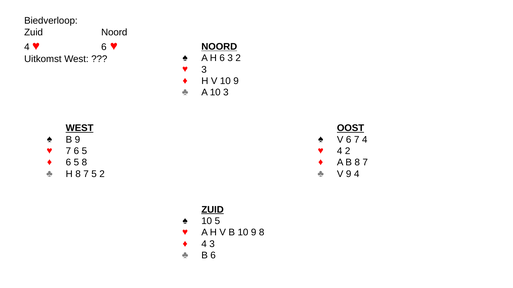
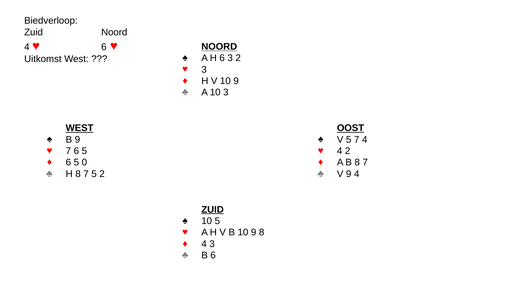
V 6: 6 -> 5 (349, 140)
5 8: 8 -> 0 (84, 163)
